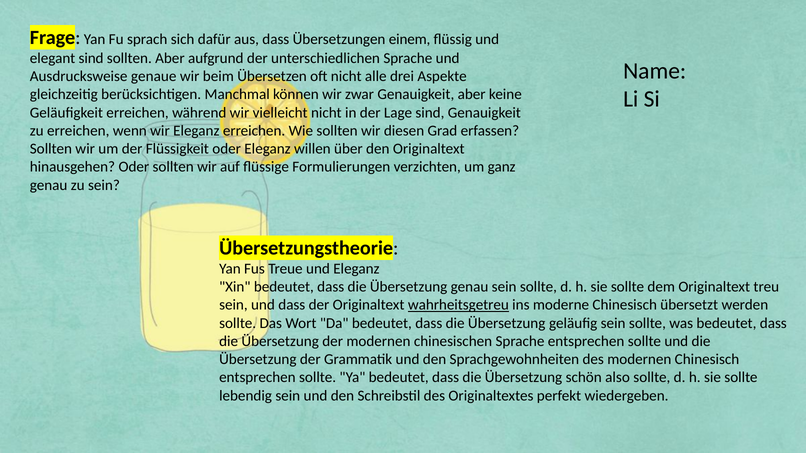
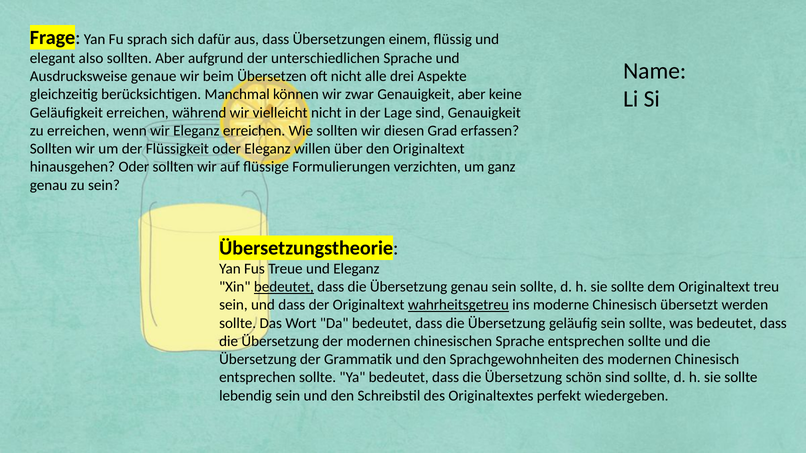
elegant sind: sind -> also (91, 58)
bedeutet underline: none -> present (284, 287)
schön also: also -> sind (618, 378)
